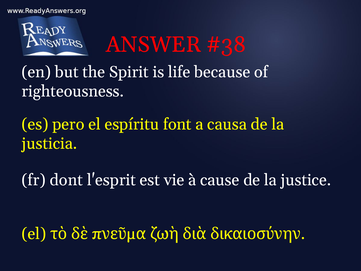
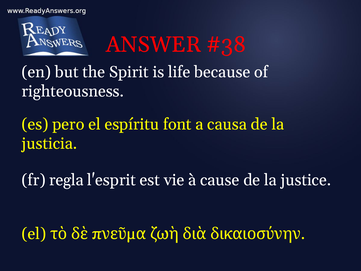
dont: dont -> regla (66, 180)
